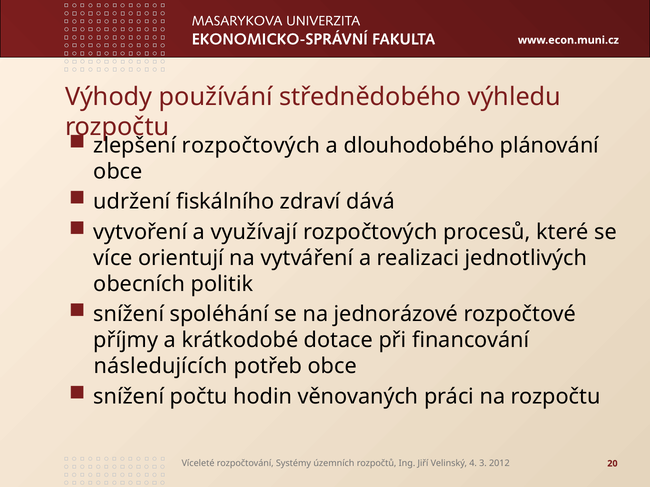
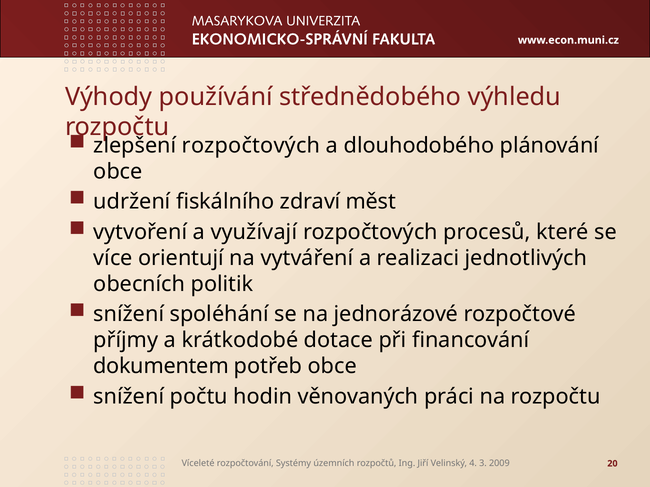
dává: dává -> měst (371, 202)
následujících: následujících -> dokumentem (161, 367)
2012: 2012 -> 2009 (499, 464)
